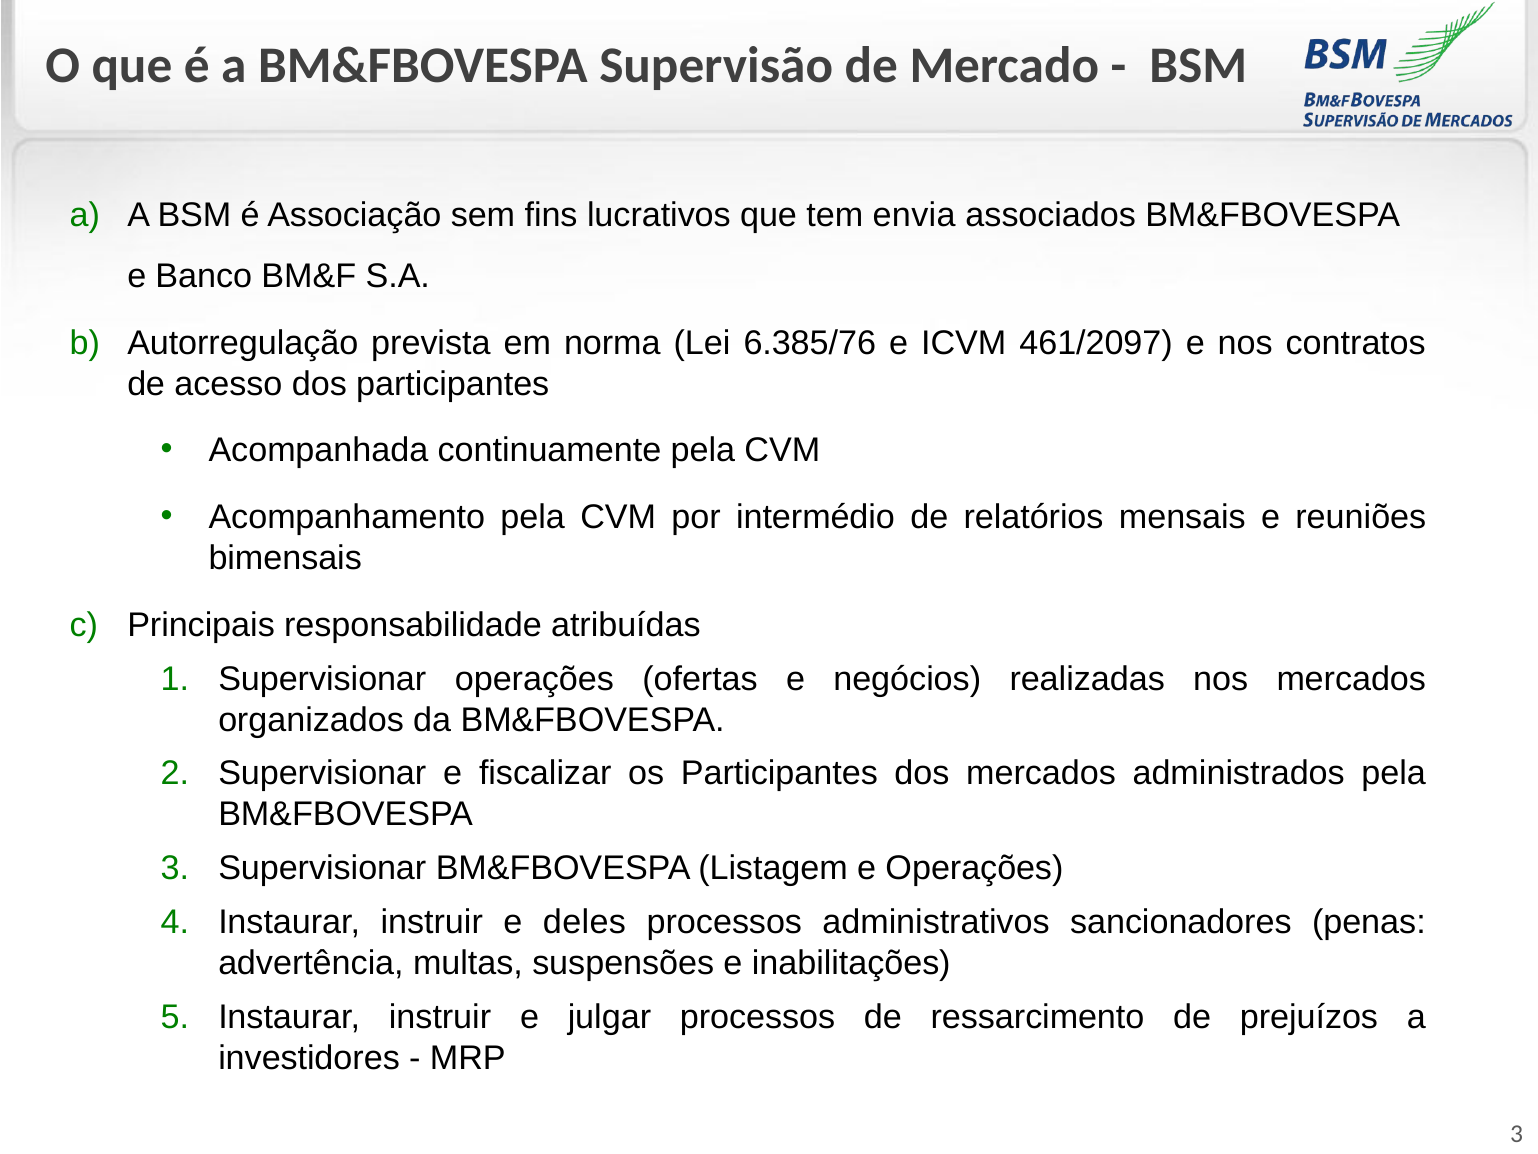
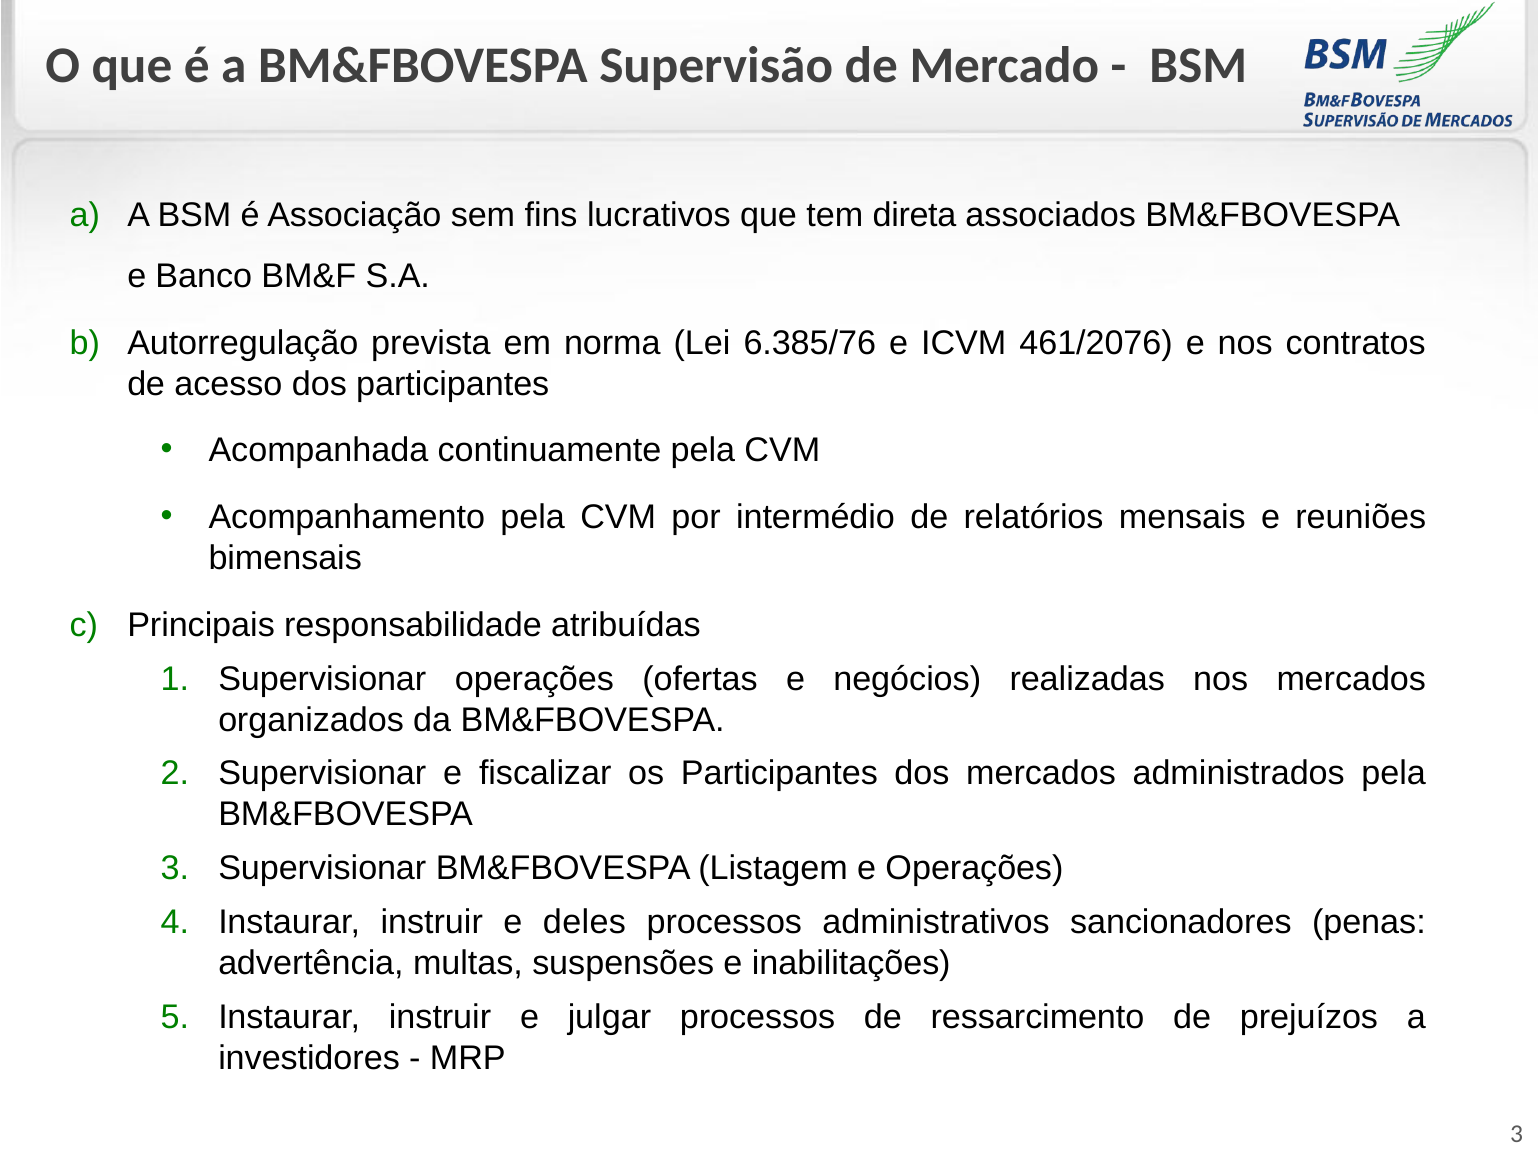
envia: envia -> direta (915, 215)
461/2097: 461/2097 -> 461/2076 (1096, 343)
